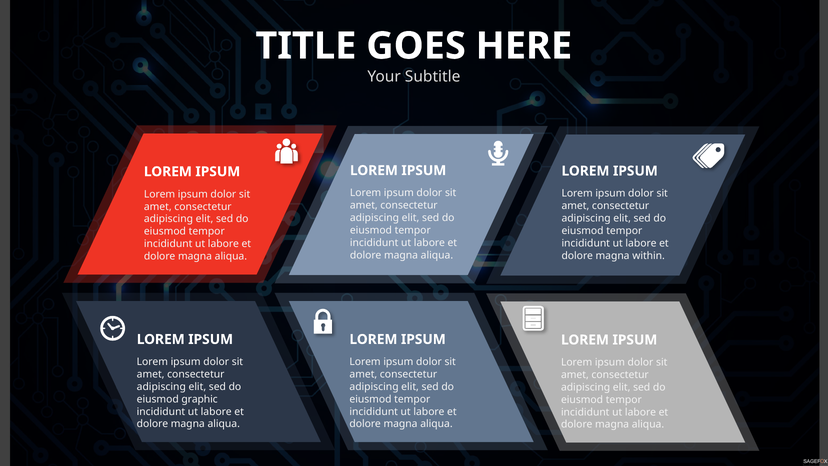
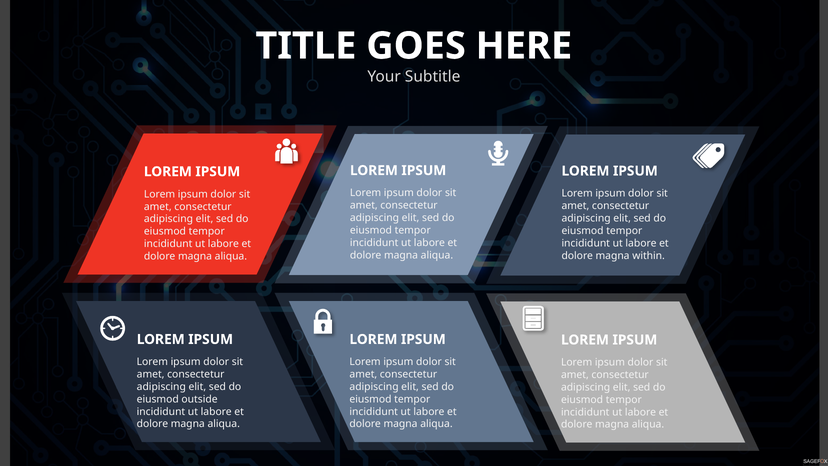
graphic: graphic -> outside (200, 399)
